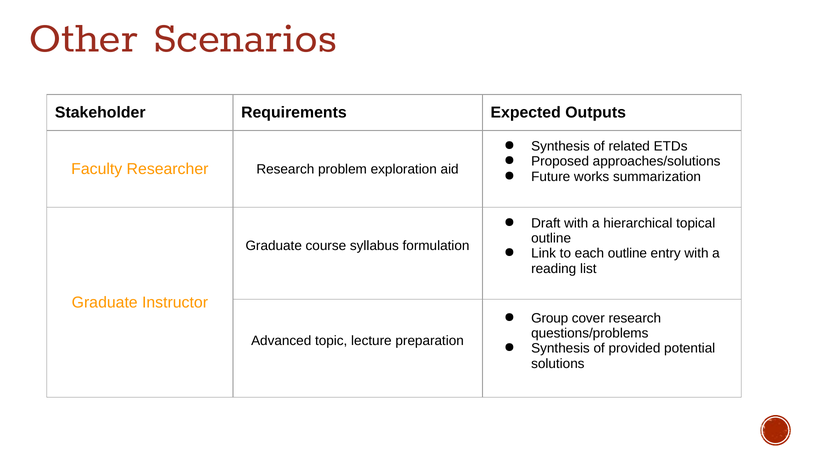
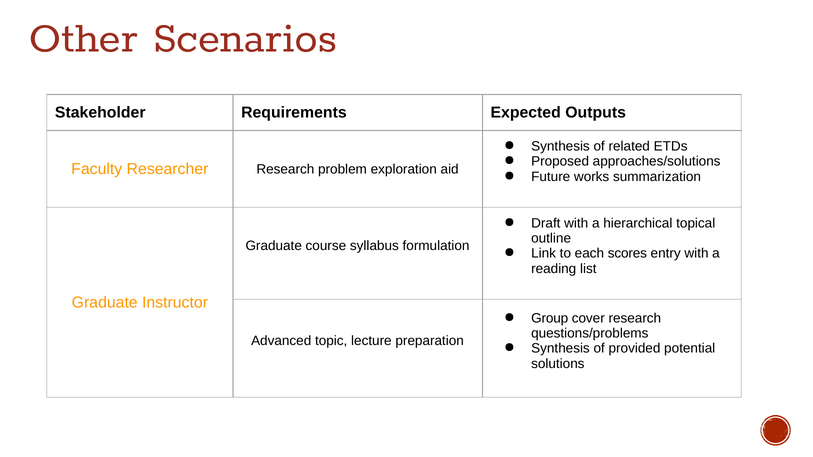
each outline: outline -> scores (627, 254)
